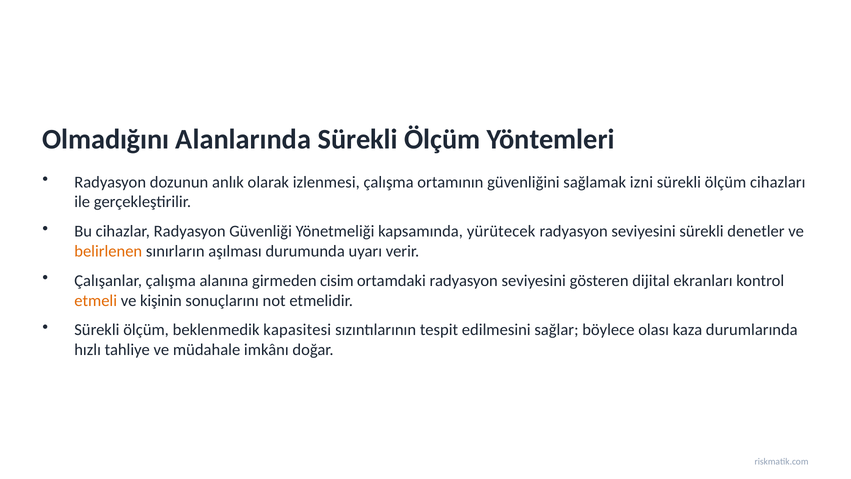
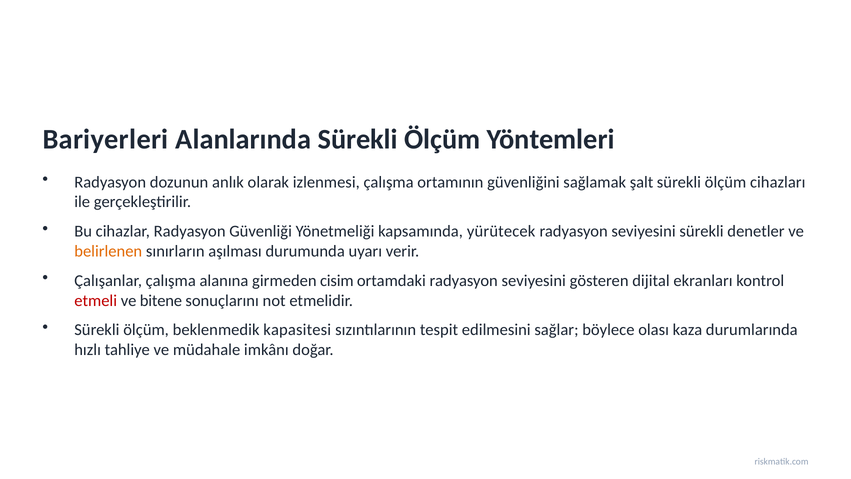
Olmadığını: Olmadığını -> Bariyerleri (106, 139)
izni: izni -> şalt (642, 182)
etmeli colour: orange -> red (96, 300)
kişinin: kişinin -> bitene (161, 300)
